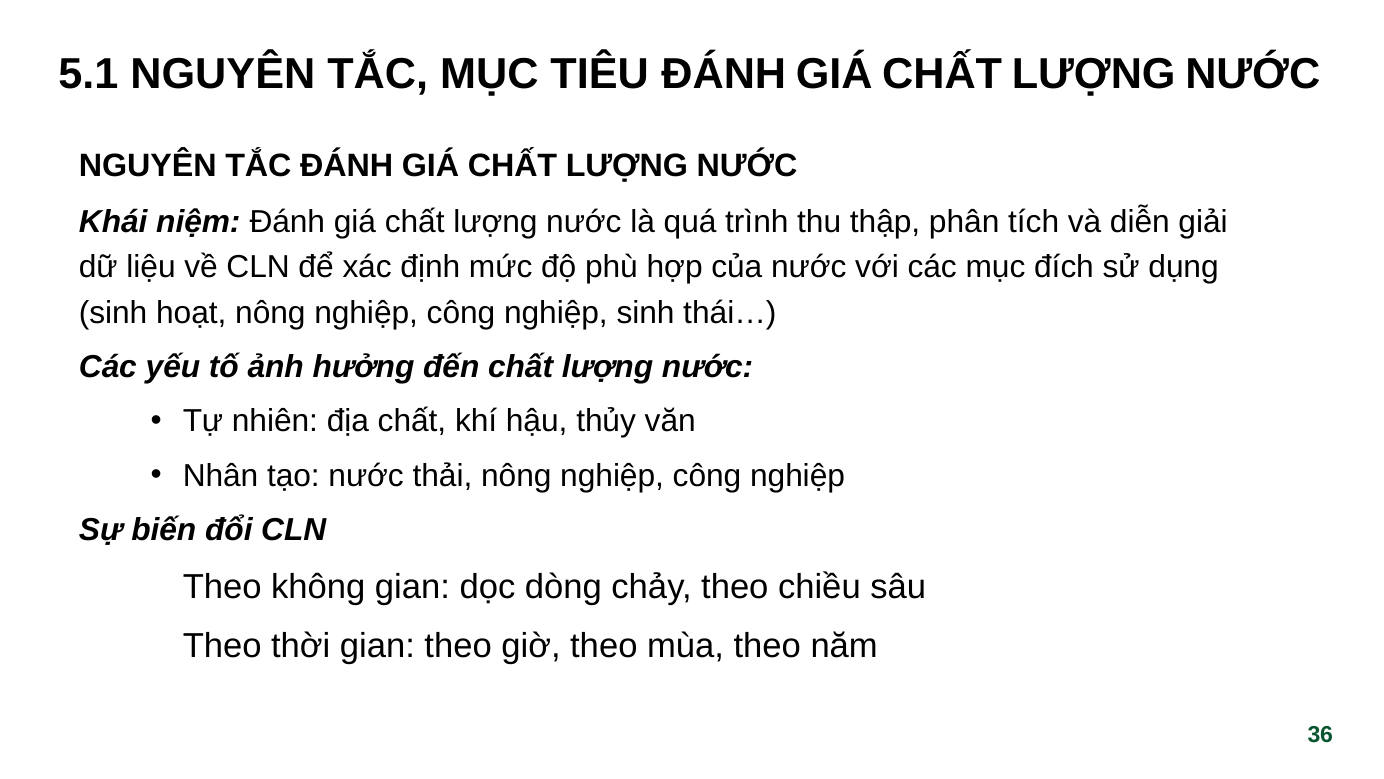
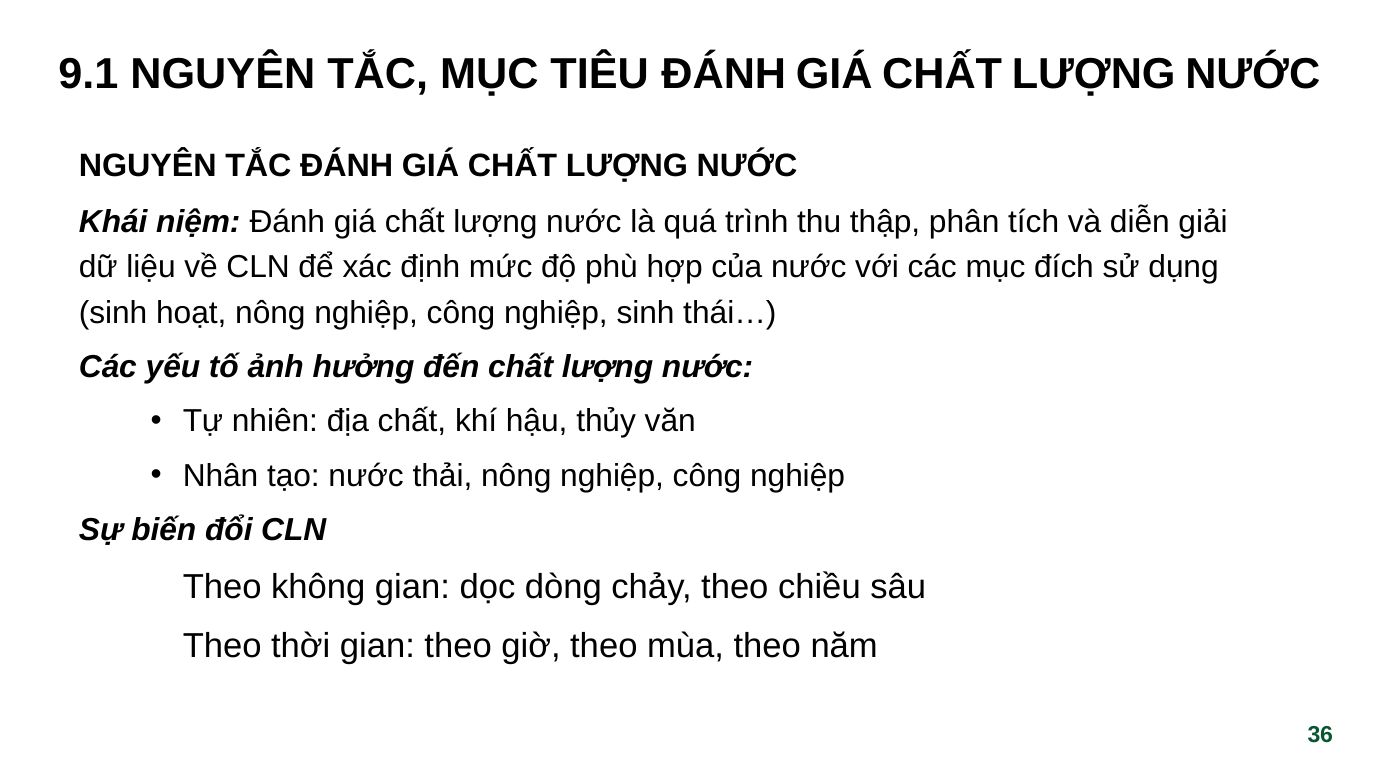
5.1: 5.1 -> 9.1 (88, 74)
